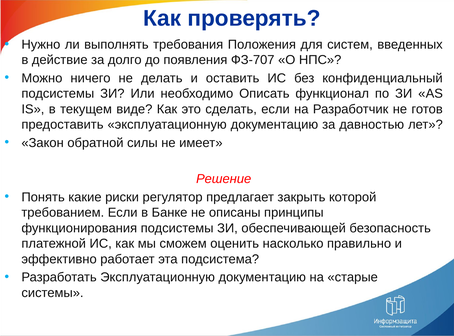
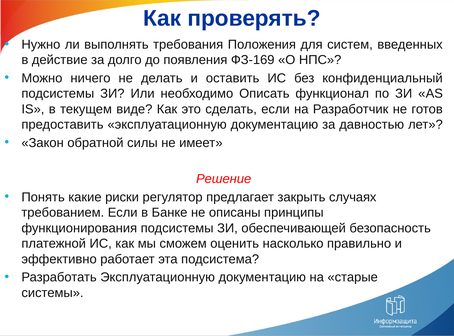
ФЗ-707: ФЗ-707 -> ФЗ-169 (253, 60)
которой: которой -> случаях (353, 197)
